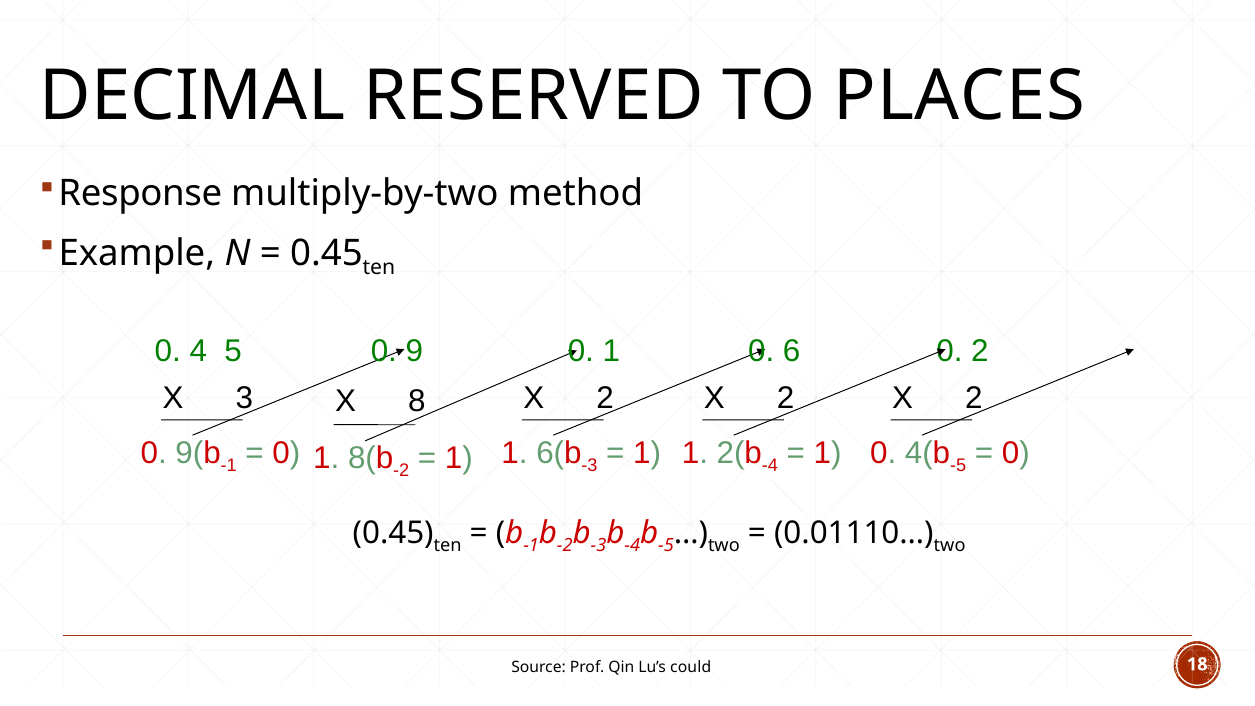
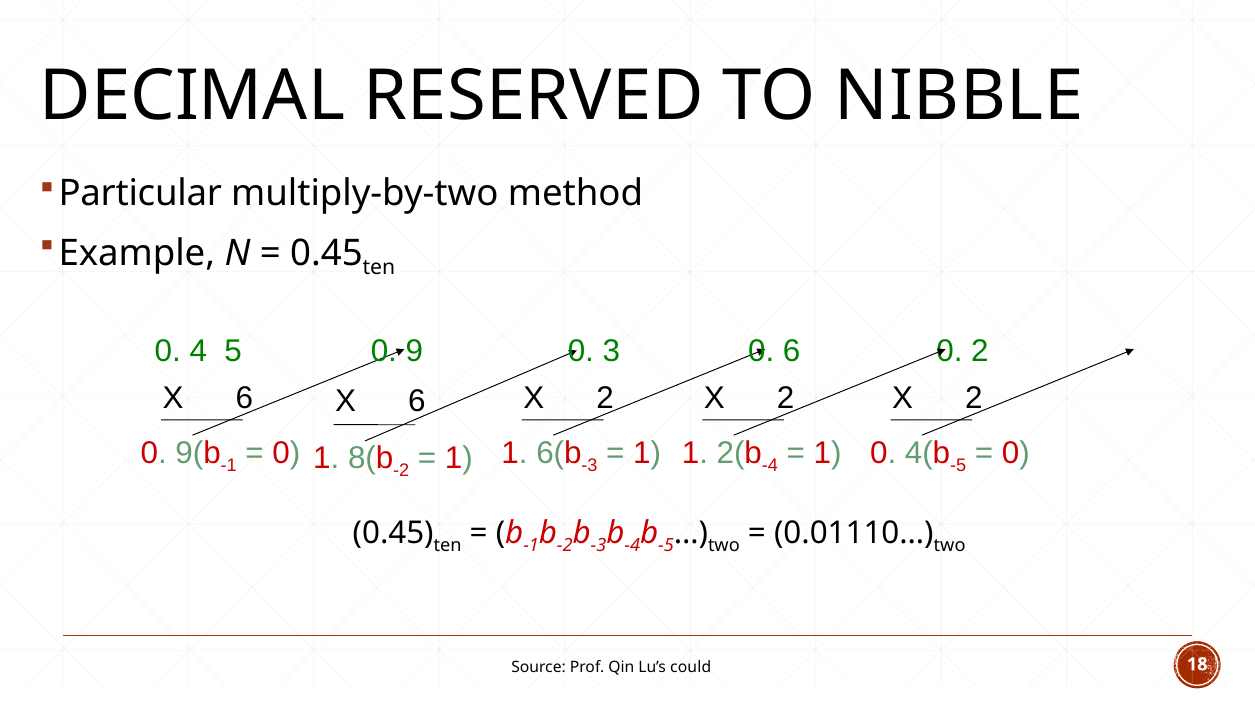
PLACES: PLACES -> NIBBLE (959, 96)
Response: Response -> Particular (140, 194)
0 1: 1 -> 3 (611, 351)
3: 3 -> 6 (244, 398)
8: 8 -> 6 (417, 401)
